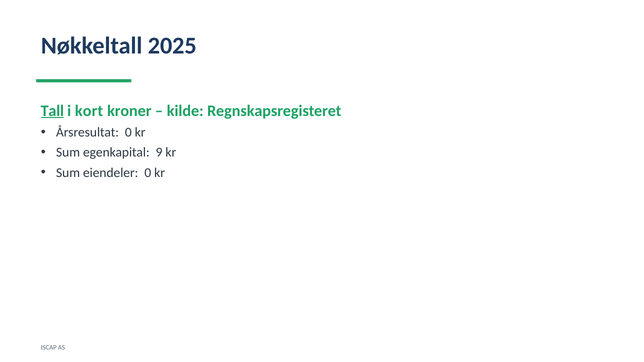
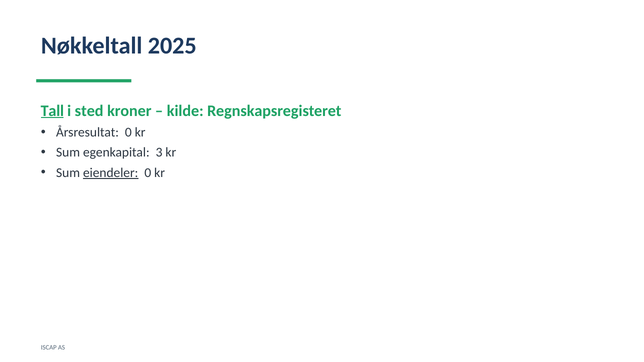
kort: kort -> sted (89, 111)
9: 9 -> 3 (159, 153)
eiendeler underline: none -> present (111, 173)
